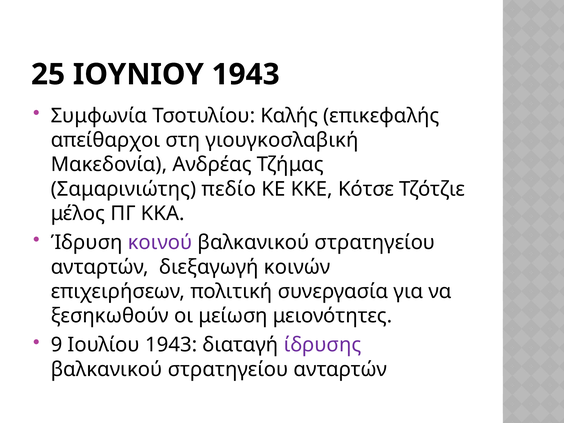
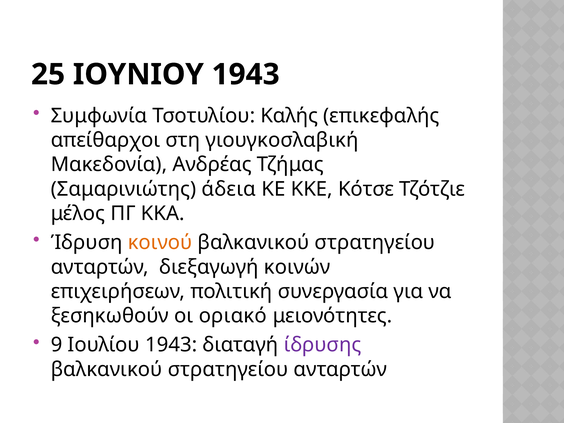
πεδίο: πεδίο -> άδεια (229, 189)
κοινού colour: purple -> orange (160, 243)
μείωση: μείωση -> οριακό (233, 316)
